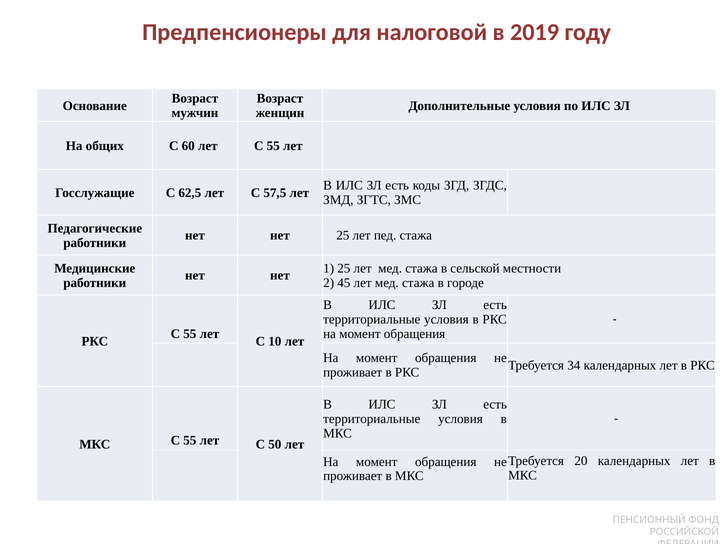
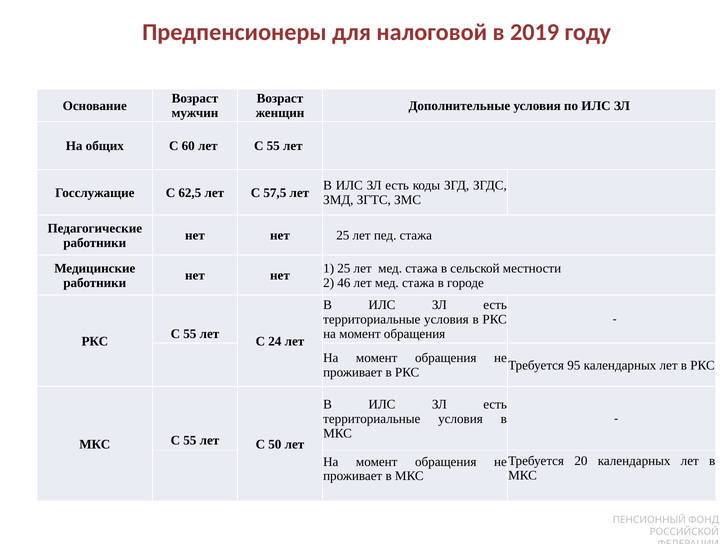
45: 45 -> 46 (344, 283)
10: 10 -> 24 (275, 342)
34: 34 -> 95 (574, 366)
